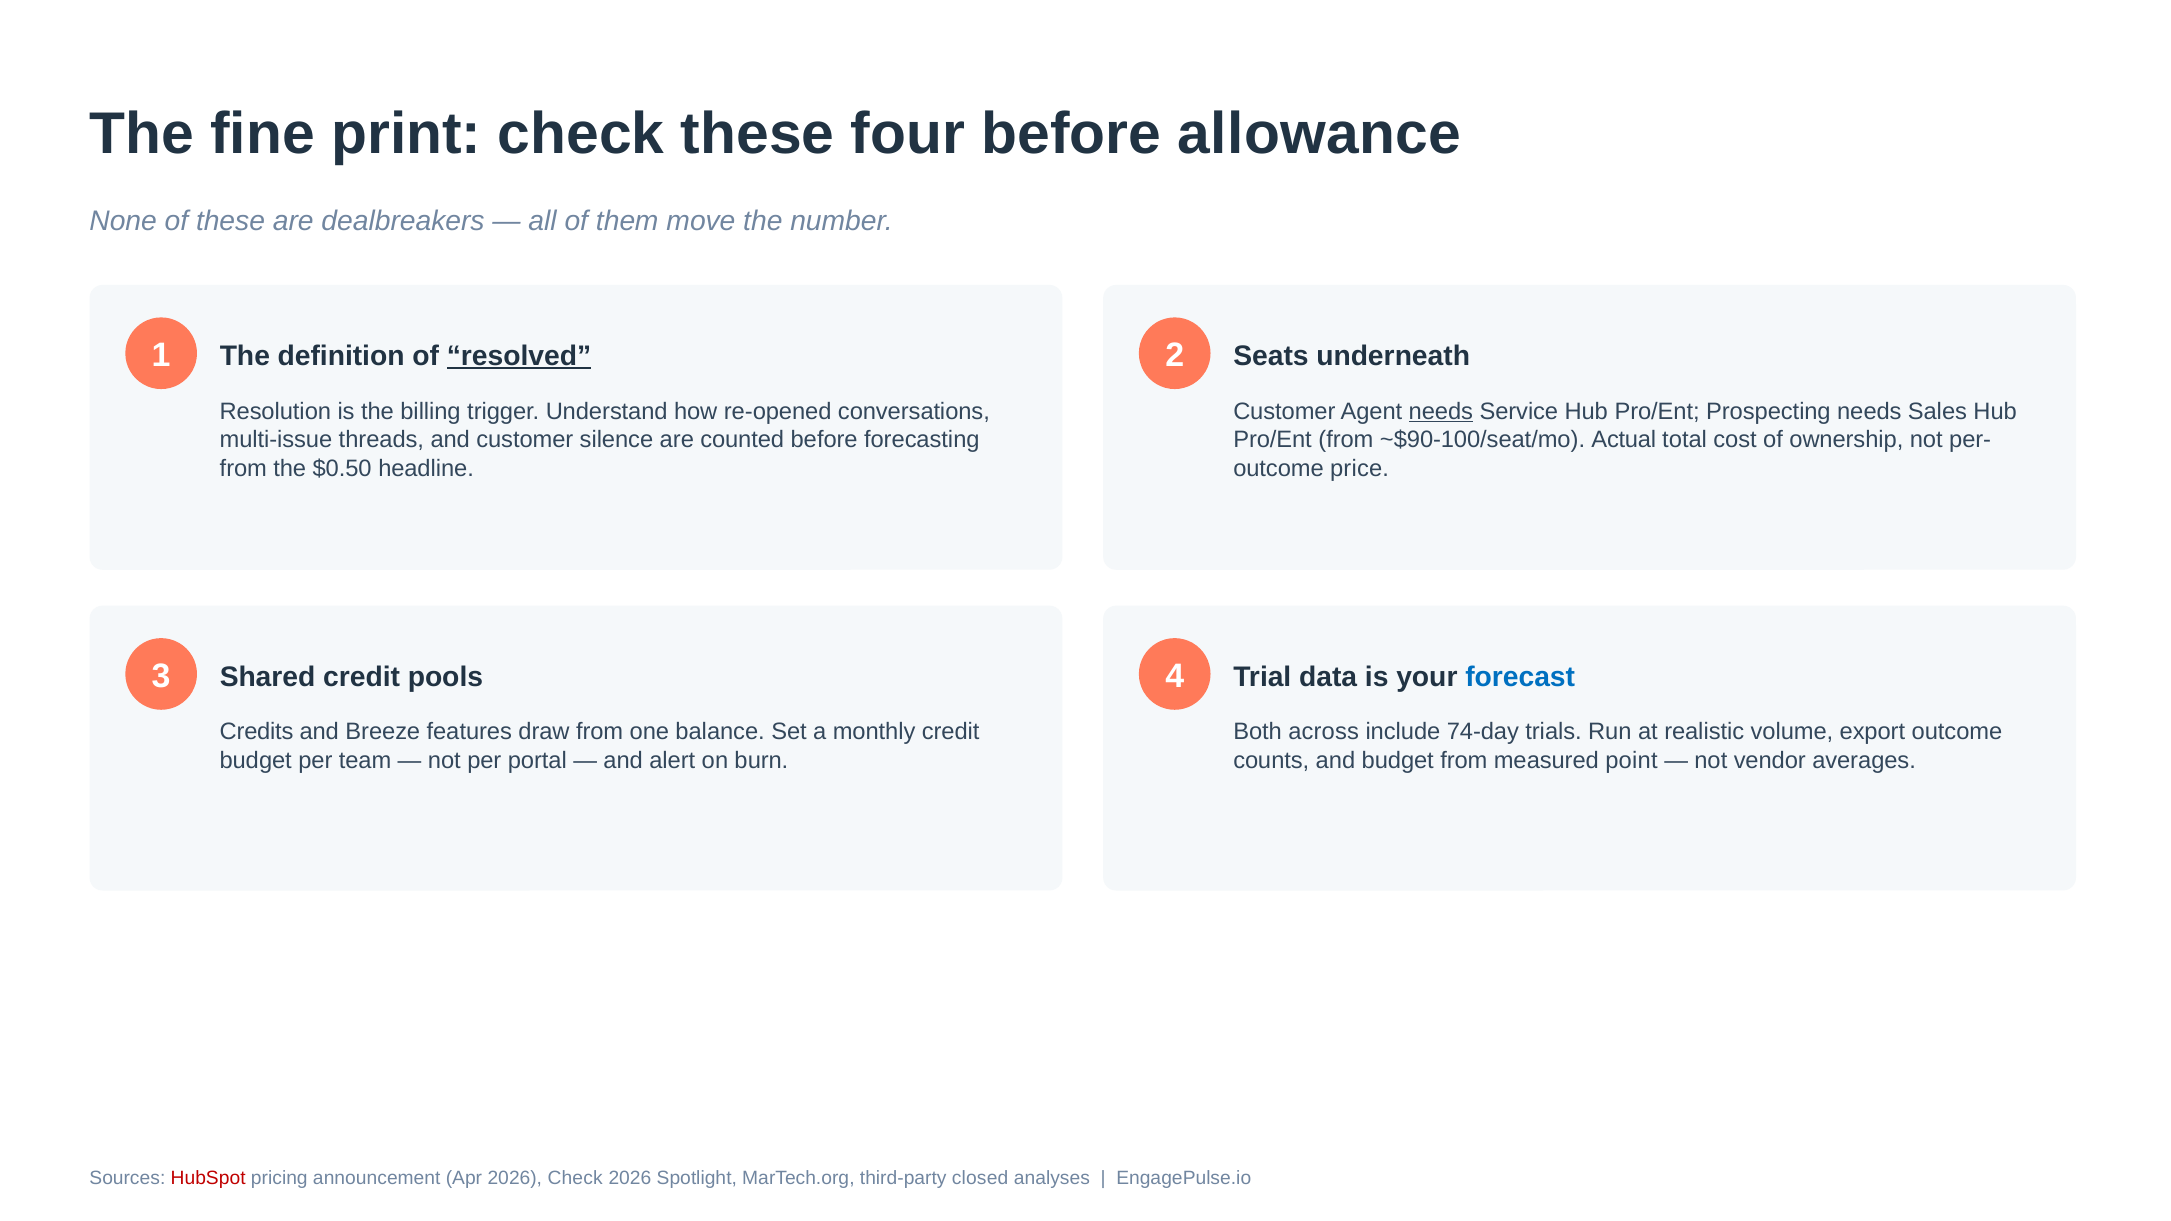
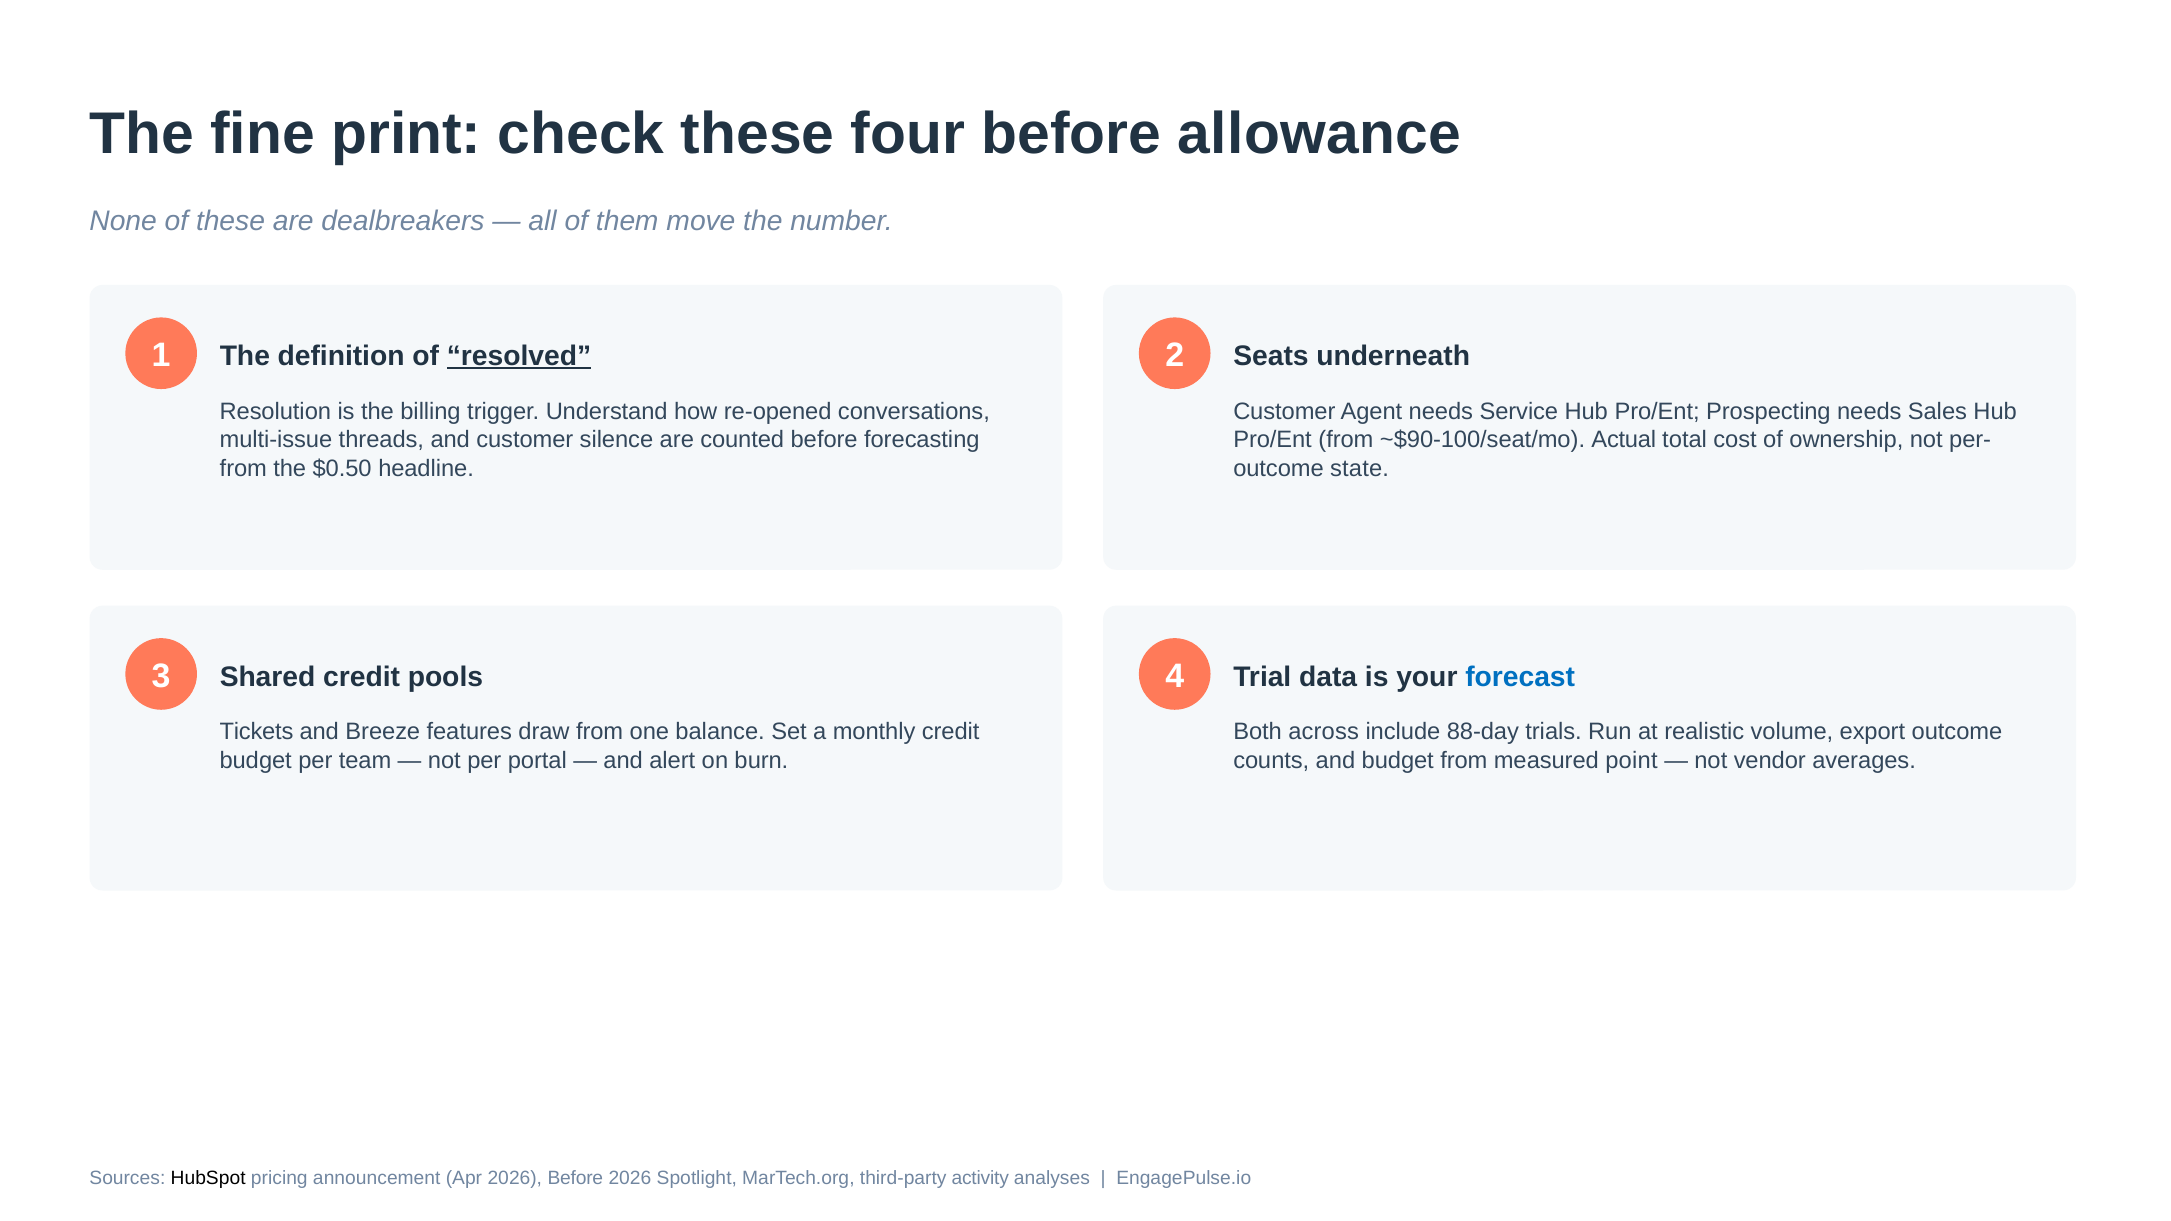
needs underline: present -> none (1441, 411)
price: price -> state (1360, 468)
Credits: Credits -> Tickets (257, 732)
74-day: 74-day -> 88-day (1483, 732)
HubSpot colour: red -> black (208, 1178)
2026 Check: Check -> Before (575, 1178)
closed: closed -> activity (980, 1178)
